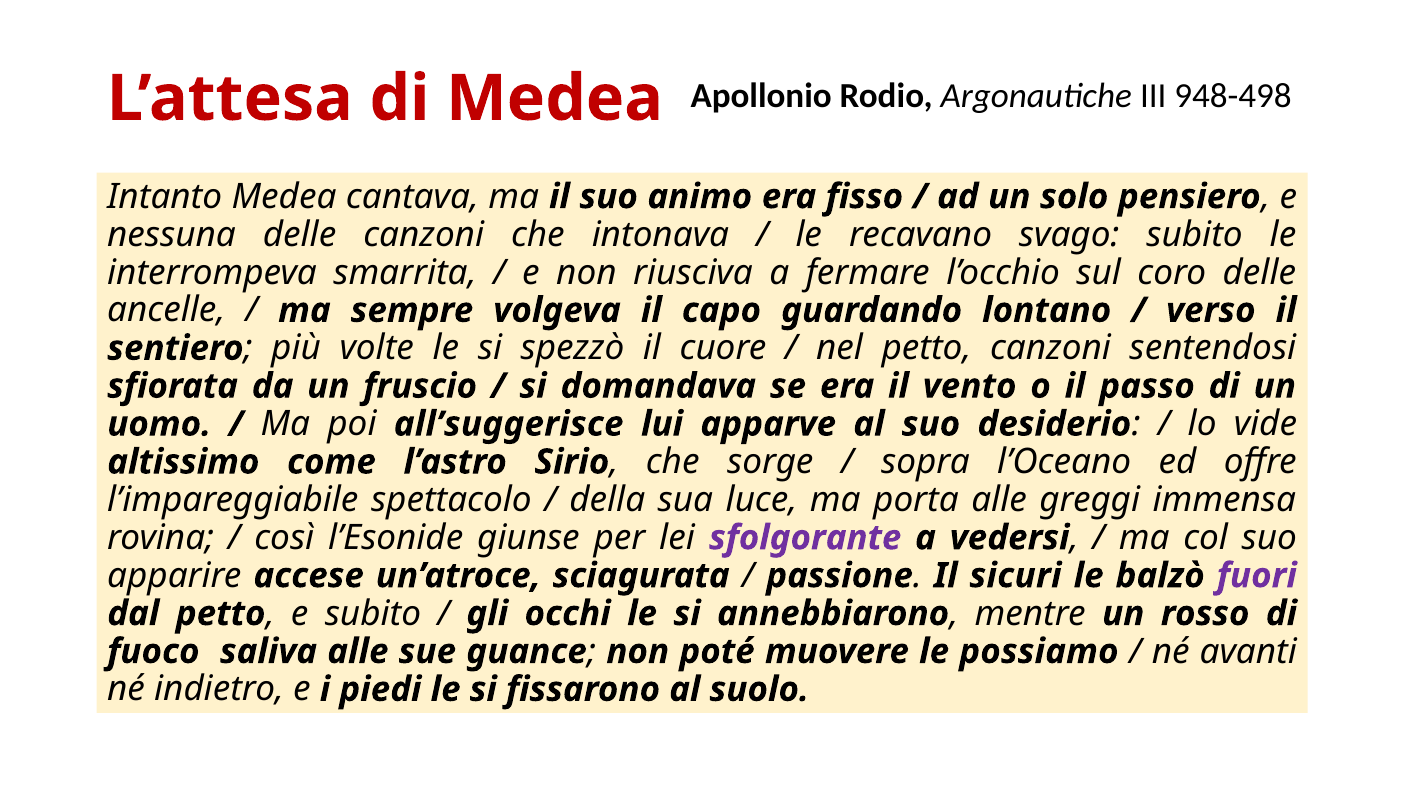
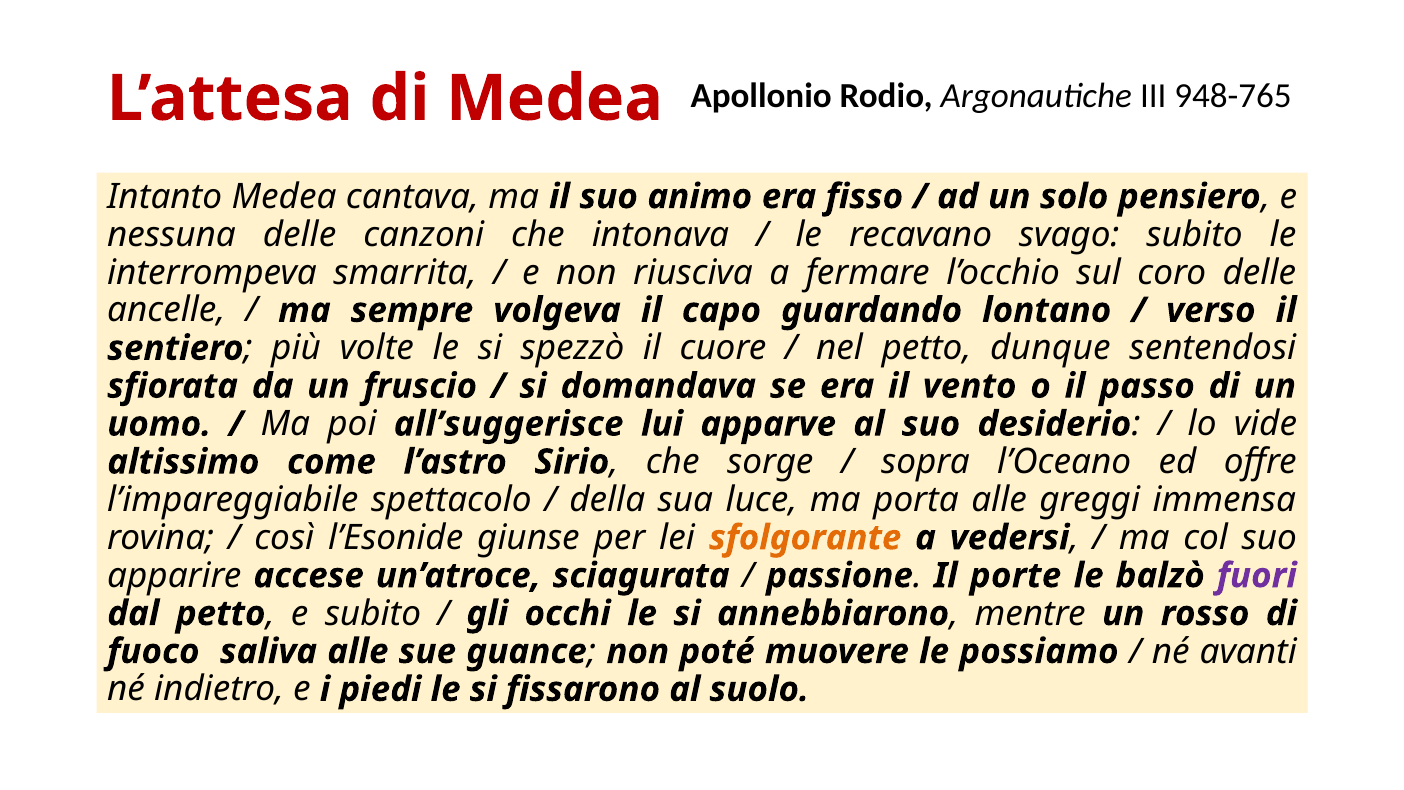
948-498: 948-498 -> 948-765 (1233, 96)
petto canzoni: canzoni -> dunque (1050, 348)
sfolgorante colour: purple -> orange (805, 538)
sicuri: sicuri -> porte (1016, 575)
